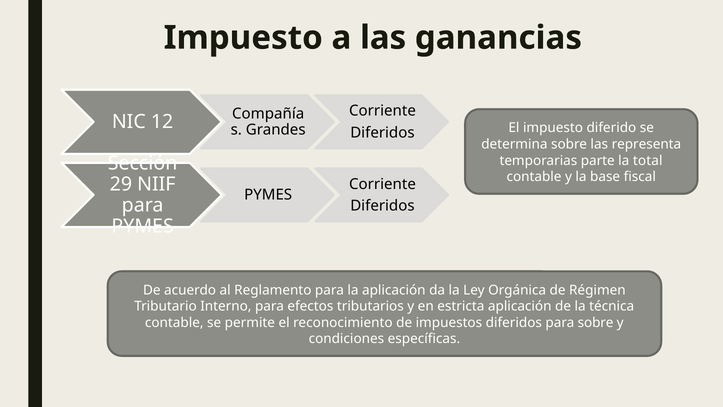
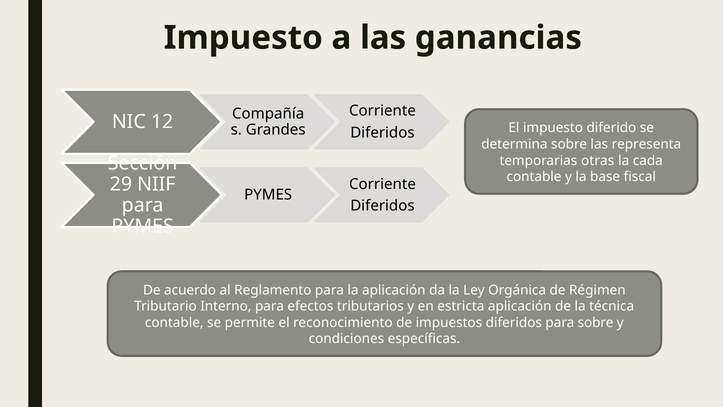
parte: parte -> otras (598, 160)
total: total -> cada (648, 160)
